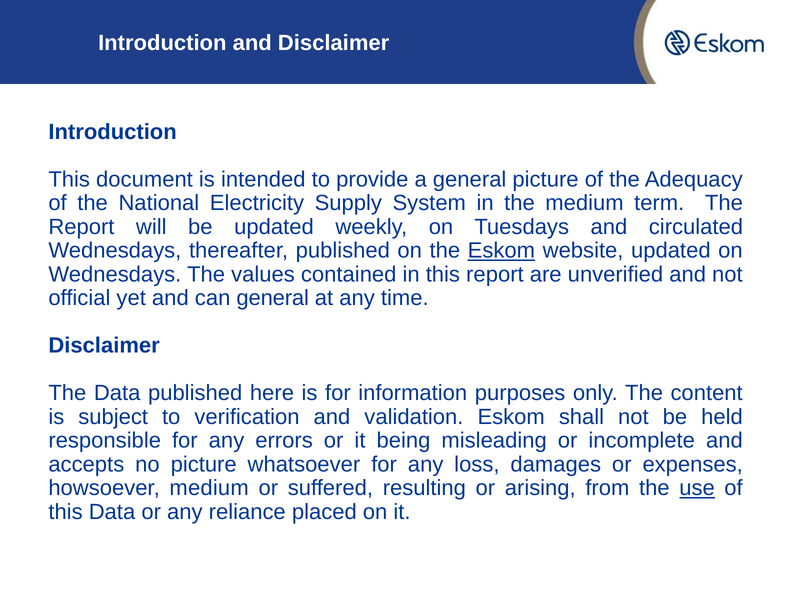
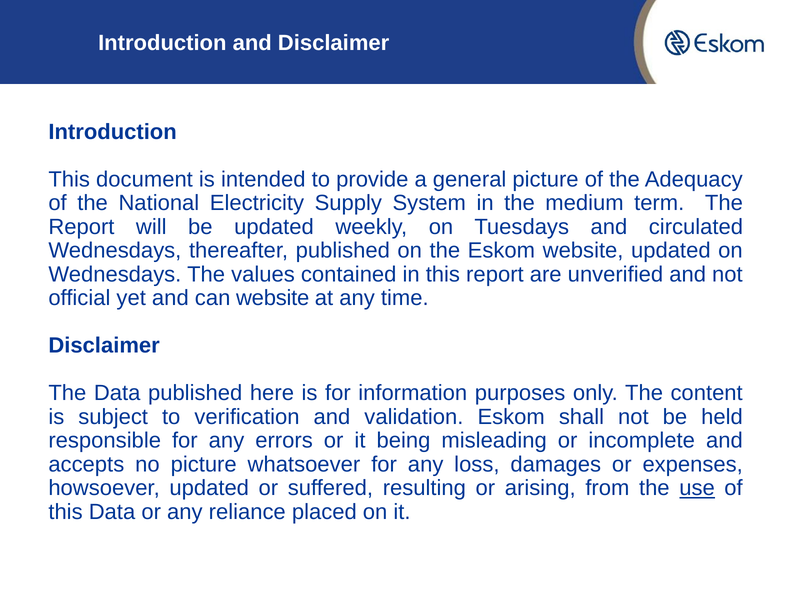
Eskom underline: present -> none (501, 251)
can general: general -> website (273, 298)
howsoever medium: medium -> updated (209, 488)
